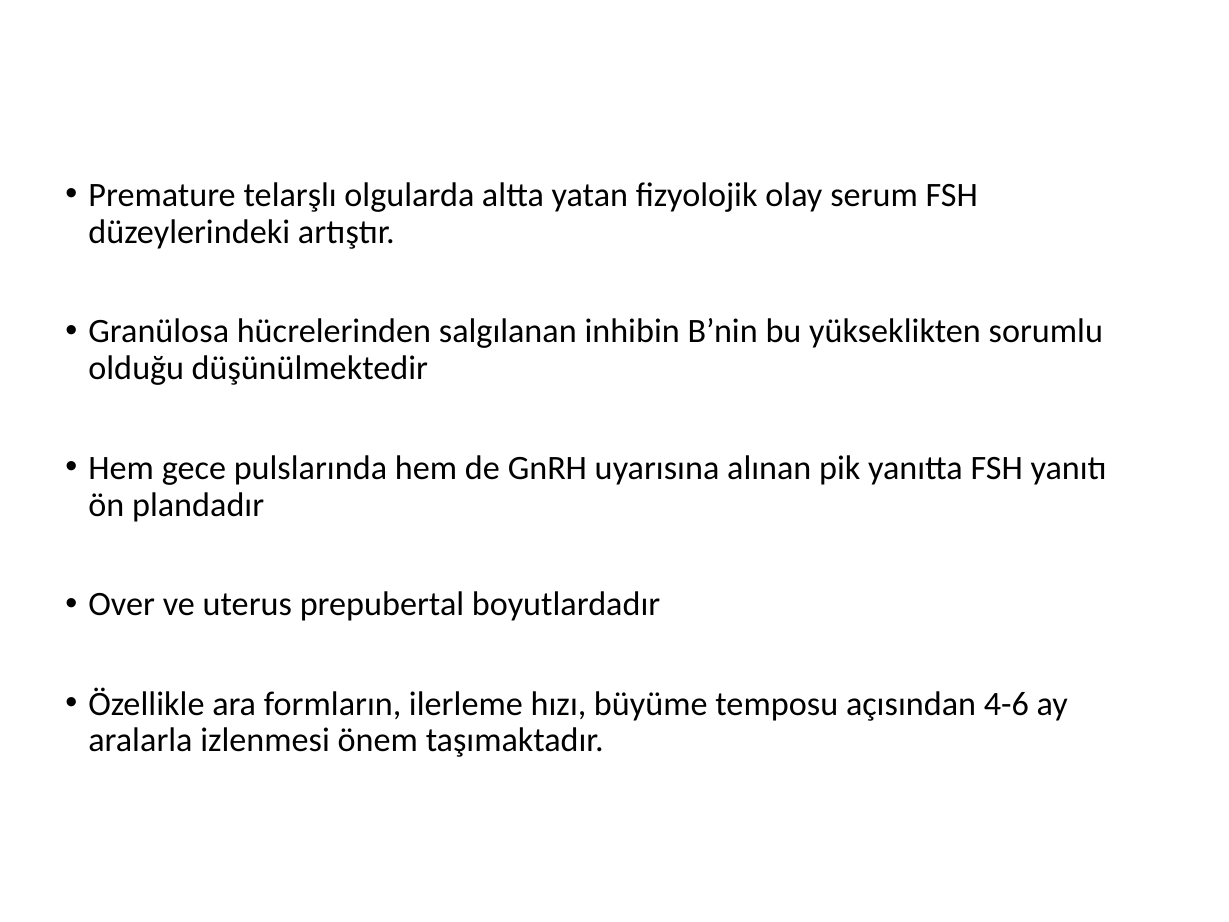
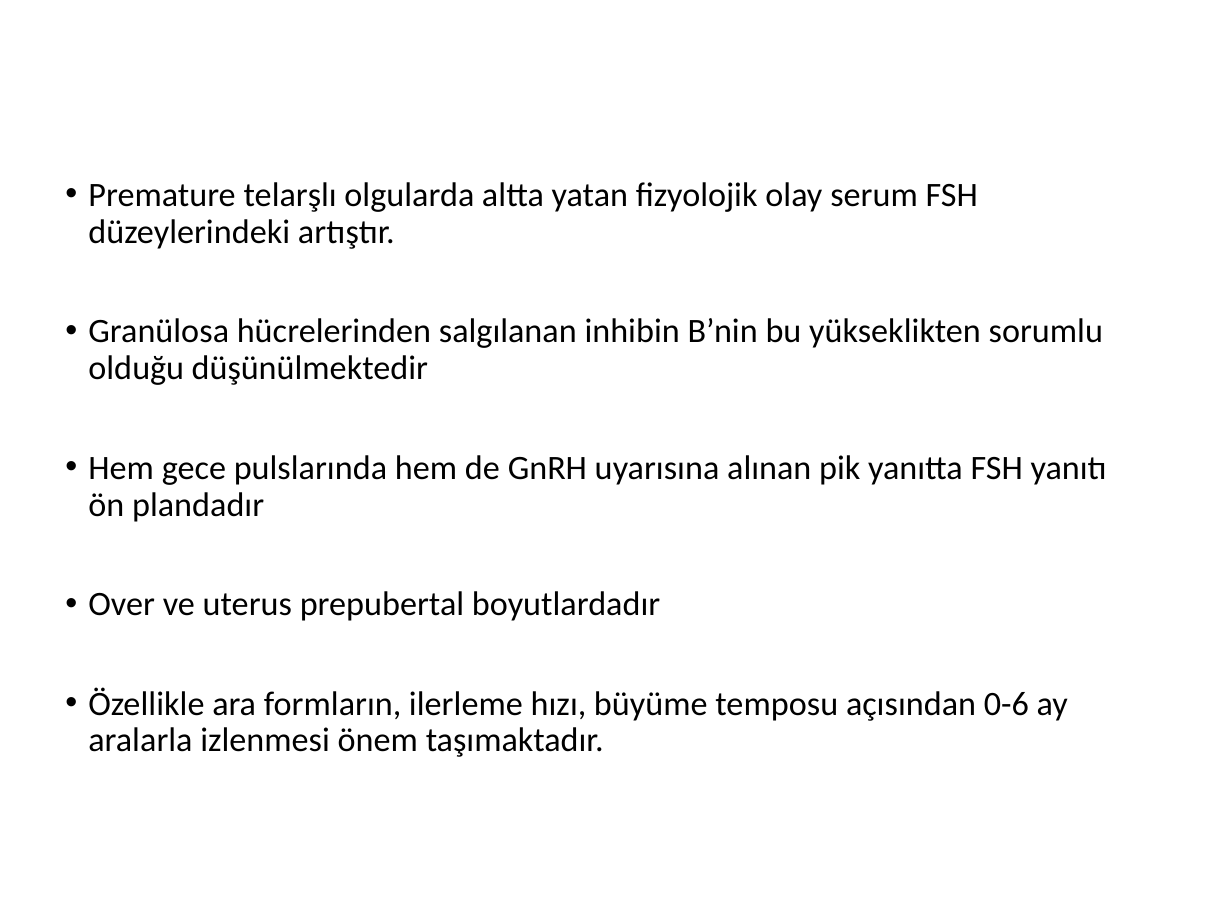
4-6: 4-6 -> 0-6 (1006, 704)
